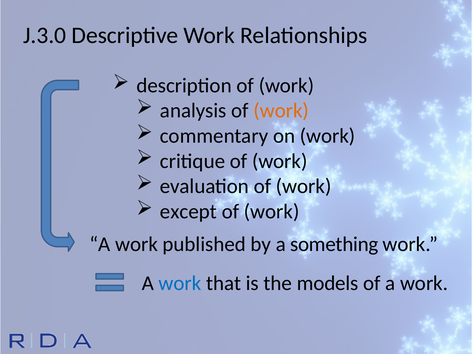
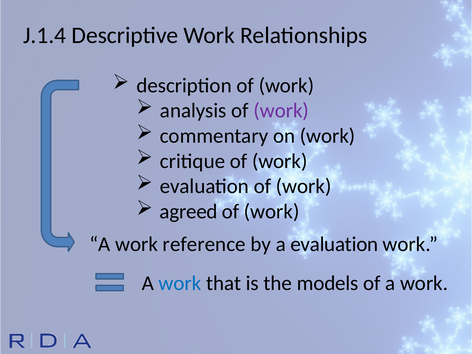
J.3.0: J.3.0 -> J.1.4 (45, 35)
work colour: orange -> purple (281, 111)
except: except -> agreed (189, 211)
published: published -> reference (204, 244)
a something: something -> evaluation (334, 244)
